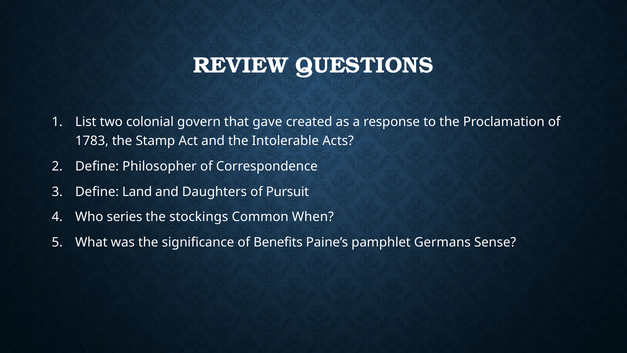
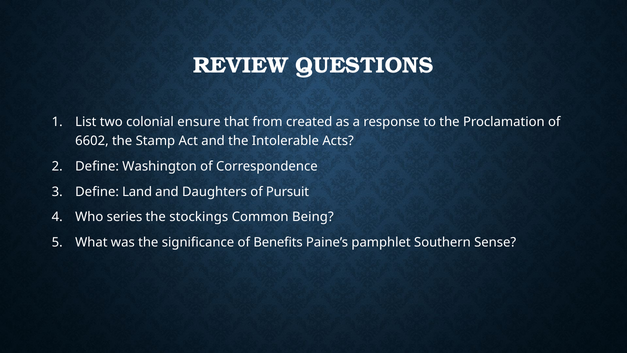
govern: govern -> ensure (199, 122)
gave: gave -> from (267, 122)
1783: 1783 -> 6602 (92, 141)
Philosopher: Philosopher -> Washington (160, 166)
When: When -> Being (313, 217)
Germans: Germans -> Southern (442, 242)
